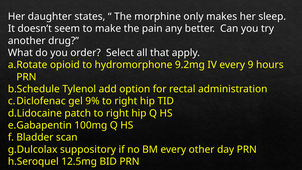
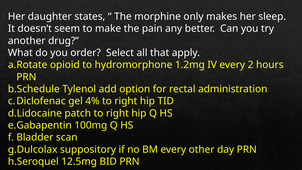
9.2mg: 9.2mg -> 1.2mg (190, 65)
9: 9 -> 2 (251, 65)
9%: 9% -> 4% (92, 101)
